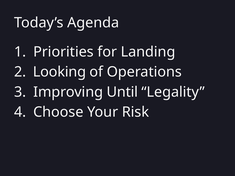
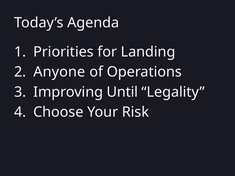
Looking: Looking -> Anyone (59, 72)
